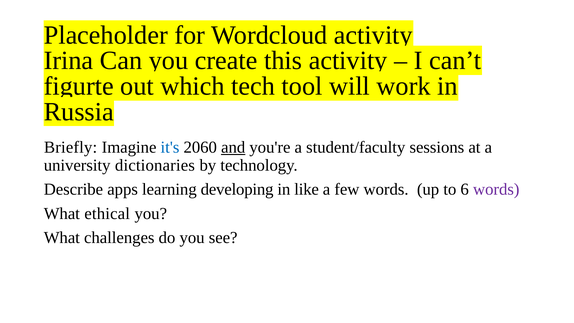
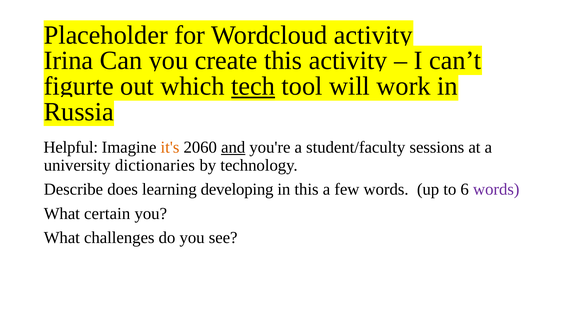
tech underline: none -> present (253, 86)
Briefly: Briefly -> Helpful (71, 147)
it's colour: blue -> orange (170, 147)
apps: apps -> does (123, 189)
in like: like -> this (307, 189)
ethical: ethical -> certain (107, 213)
